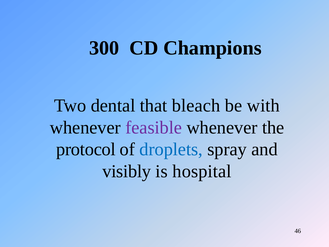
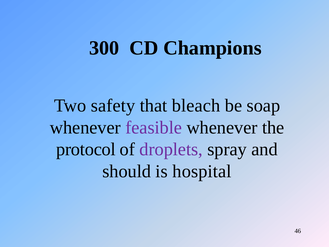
dental: dental -> safety (113, 105)
with: with -> soap (263, 105)
droplets colour: blue -> purple (171, 149)
visibly: visibly -> should (127, 171)
